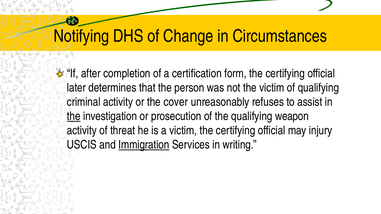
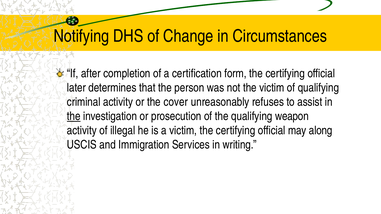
threat: threat -> illegal (123, 131)
injury: injury -> along (321, 131)
Immigration underline: present -> none (144, 145)
